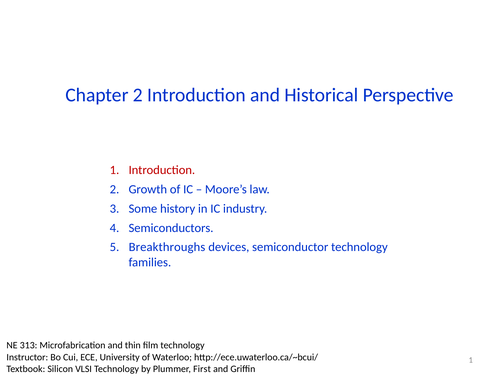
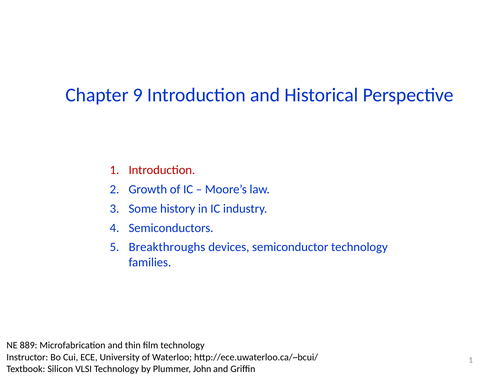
Chapter 2: 2 -> 9 (138, 95)
313: 313 -> 889 (29, 346)
First: First -> John (202, 369)
